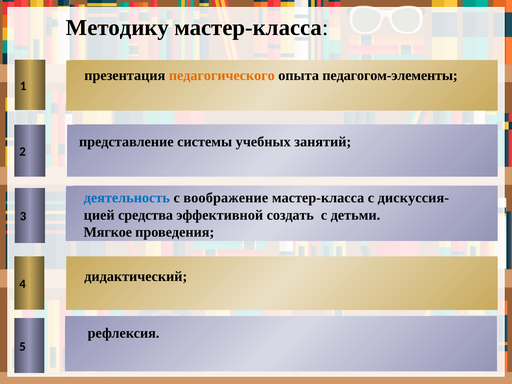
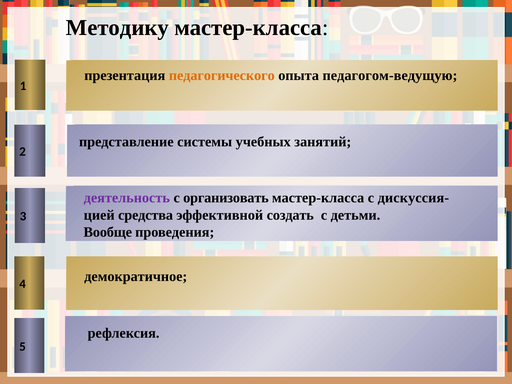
педагогом-элементы: педагогом-элементы -> педагогом-ведущую (390, 75)
деятельность colour: blue -> purple (127, 198)
воображение: воображение -> организовать (226, 198)
Мягкое: Мягкое -> Вообще (108, 232)
дидактический: дидактический -> демократичное (136, 276)
